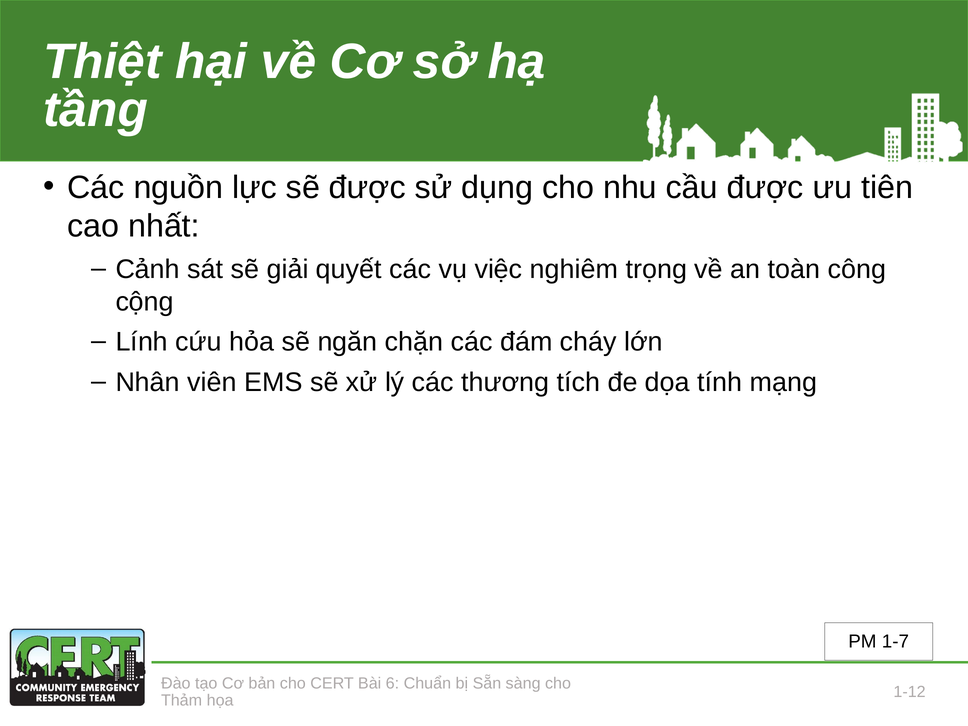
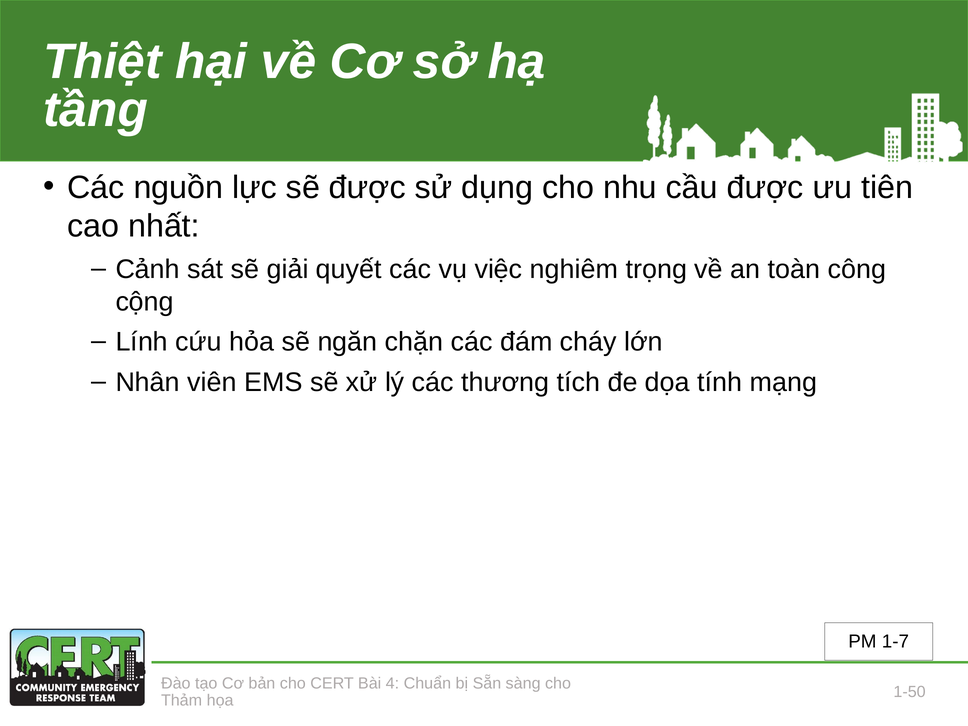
6: 6 -> 4 (392, 683)
1-12: 1-12 -> 1-50 (910, 692)
